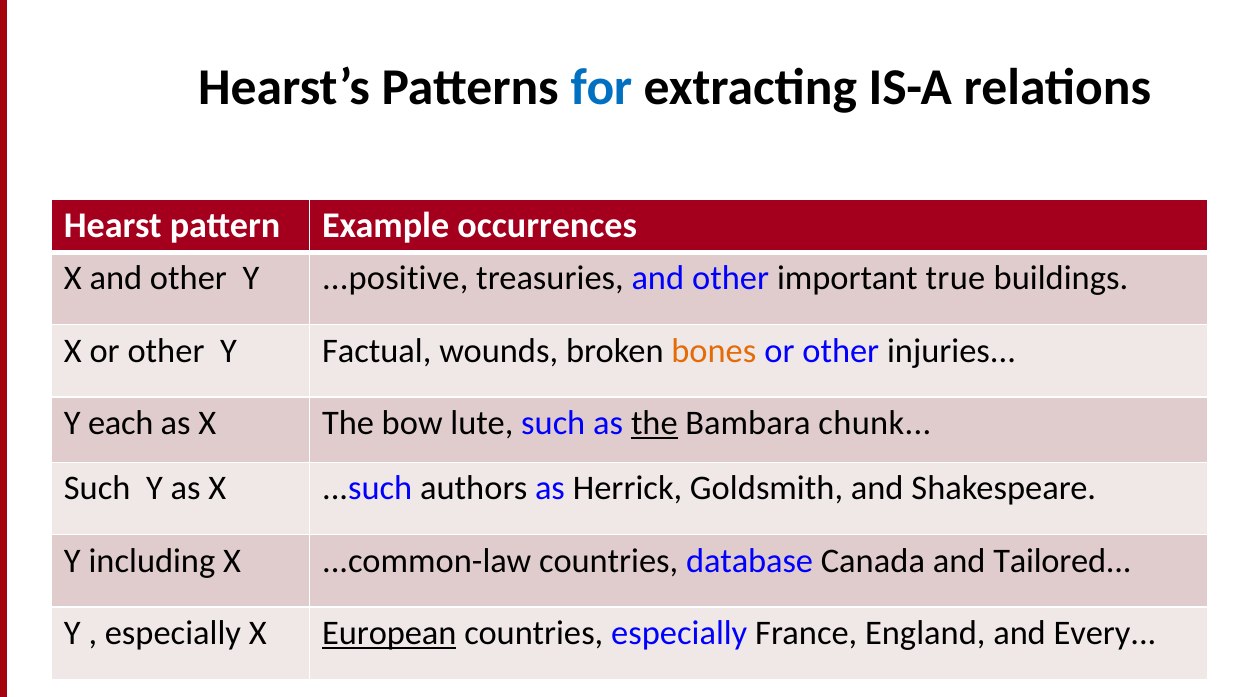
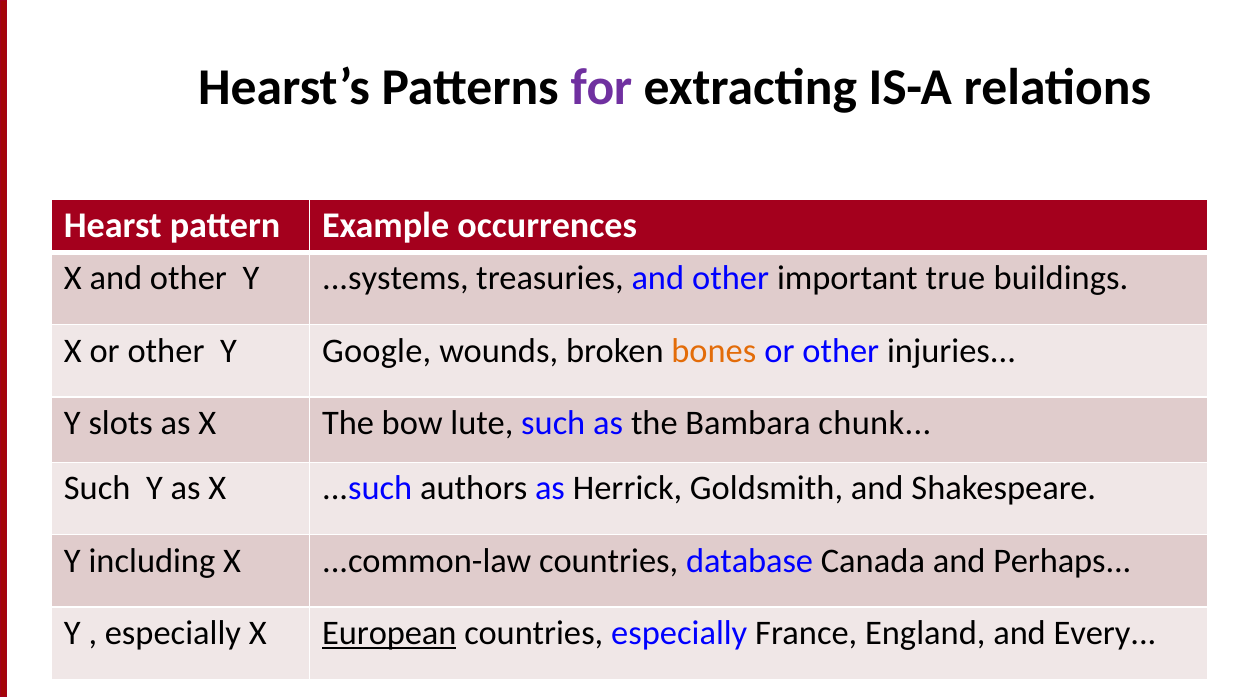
for colour: blue -> purple (601, 88)
...positive: ...positive -> ...systems (395, 278)
Factual: Factual -> Google (377, 351)
each: each -> slots (121, 423)
the underline: present -> none (654, 423)
Tailored: Tailored -> Perhaps (1062, 561)
